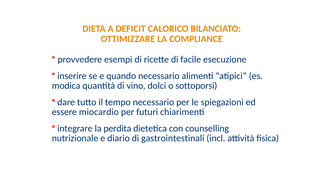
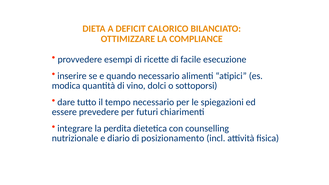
miocardio: miocardio -> prevedere (99, 112)
gastrointestinali: gastrointestinali -> posizionamento (173, 138)
